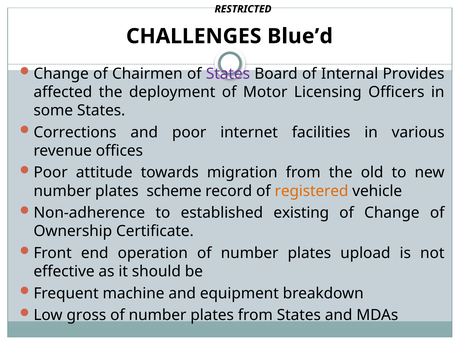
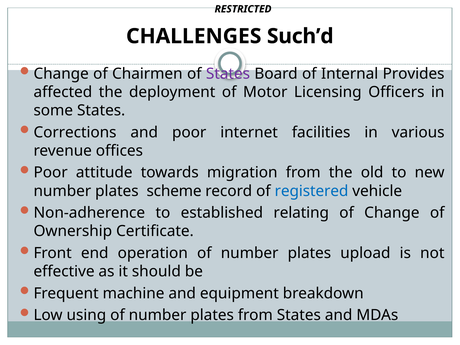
Blue’d: Blue’d -> Such’d (300, 36)
registered colour: orange -> blue (312, 191)
existing: existing -> relating (301, 213)
gross: gross -> using (86, 315)
